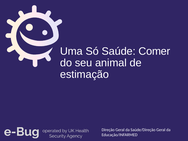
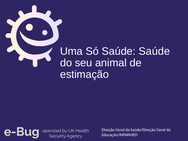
Saúde Comer: Comer -> Saúde (154, 51)
